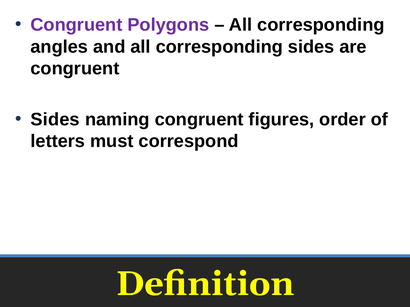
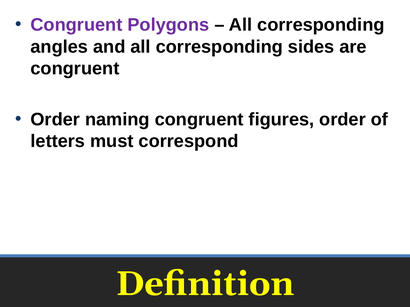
Sides: Sides -> Order (55, 120)
